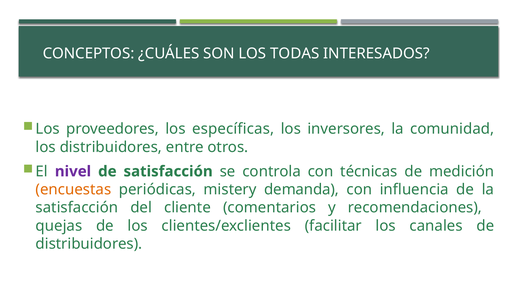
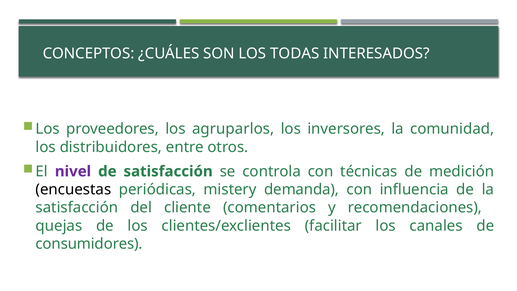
específicas: específicas -> agruparlos (233, 129)
encuestas colour: orange -> black (73, 189)
distribuidores: distribuidores -> consumidores (89, 244)
